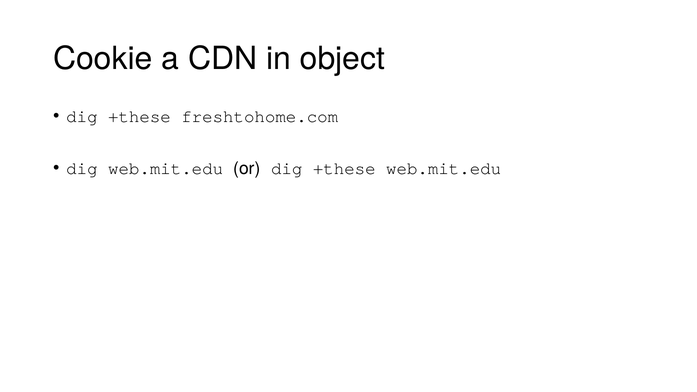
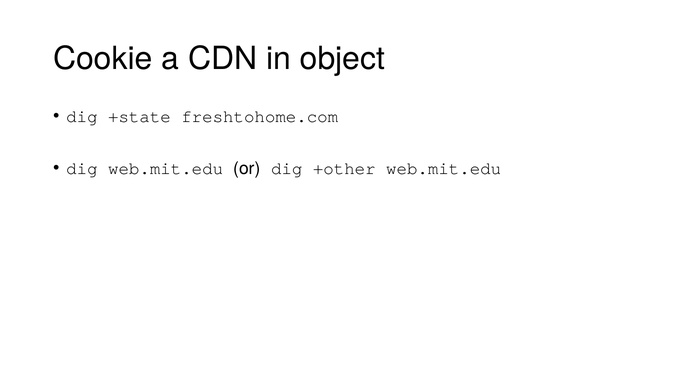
+these: +these -> +state (139, 116)
or dig +these: +these -> +other (344, 168)
